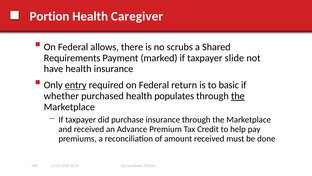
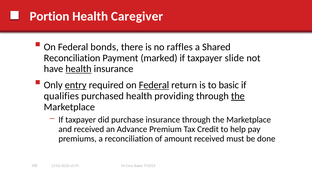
allows: allows -> bonds (105, 47)
scrubs: scrubs -> raffles (180, 47)
Requirements: Requirements -> Reconciliation (72, 58)
health underline: none -> present (78, 69)
Federal underline: none -> present (154, 85)
whether: whether -> qualifies (61, 96)
populates: populates -> providing (174, 96)
